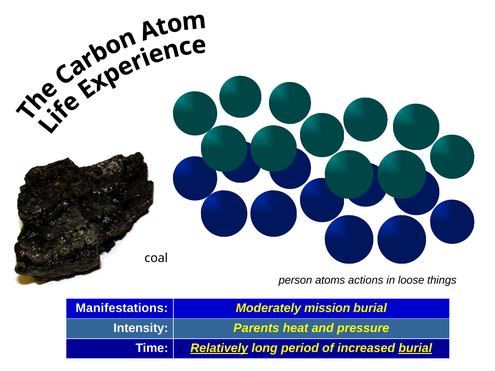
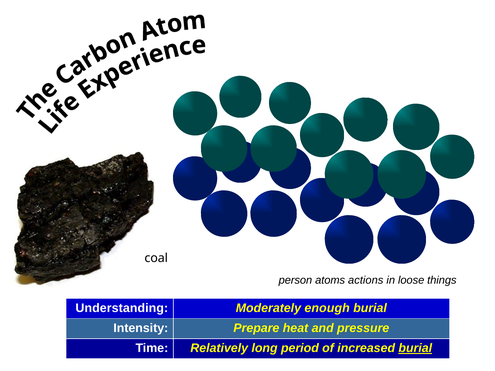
Manifestations: Manifestations -> Understanding (122, 308)
mission: mission -> enough (327, 308)
Parents: Parents -> Prepare (256, 328)
Relatively underline: present -> none (219, 348)
